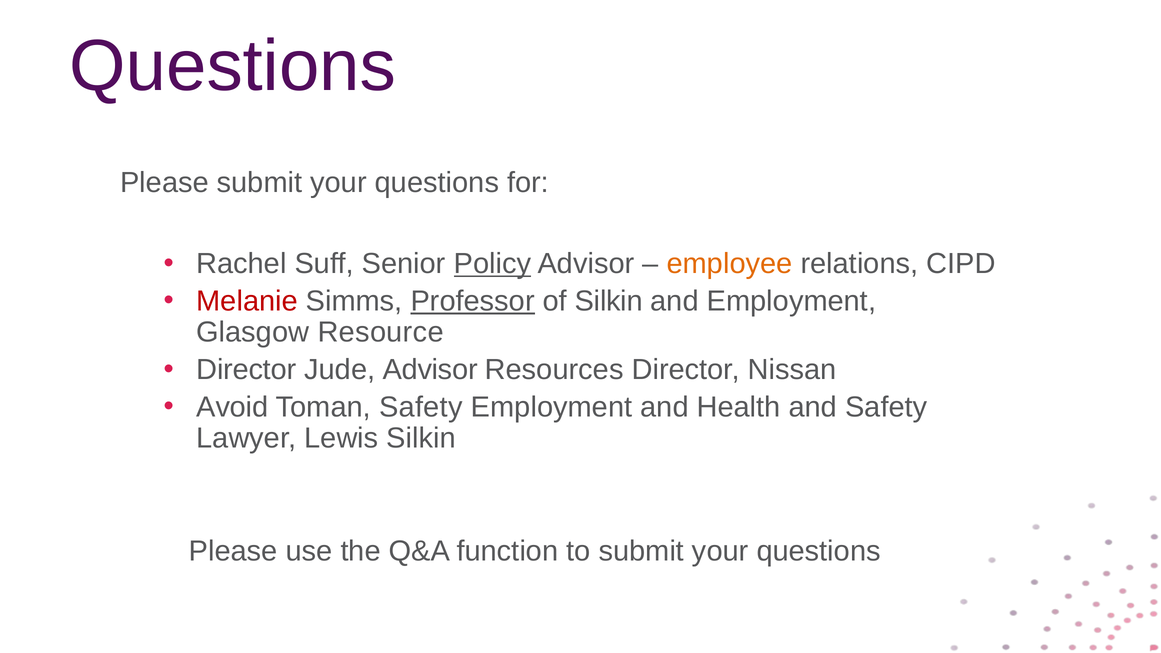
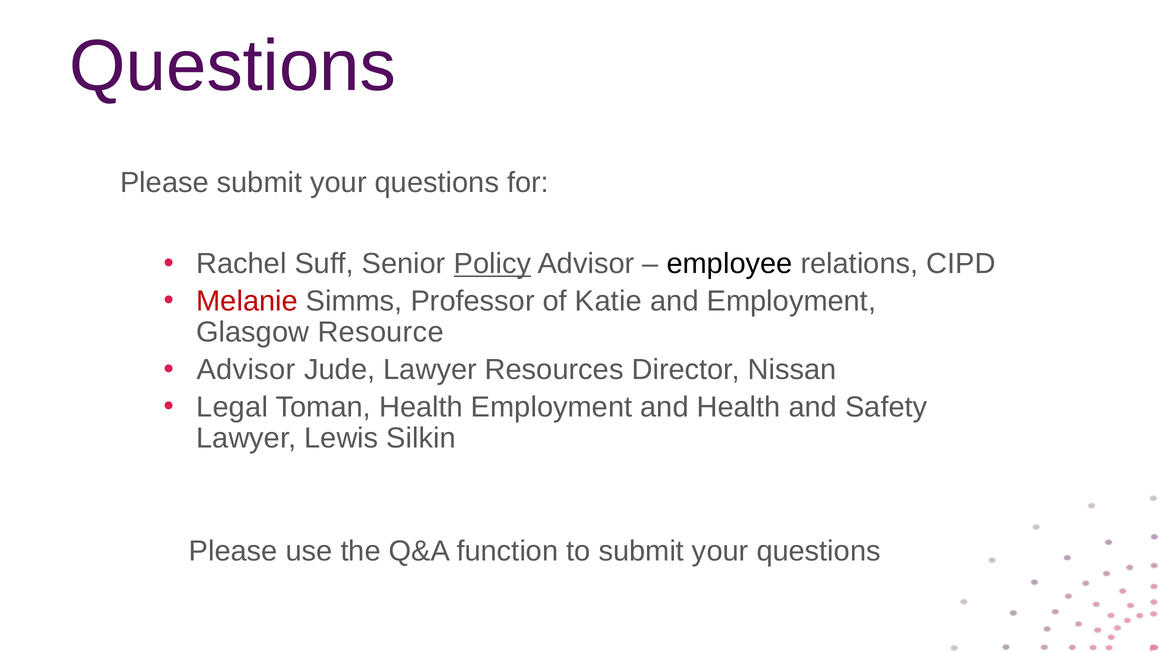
employee colour: orange -> black (730, 264)
Professor underline: present -> none (473, 301)
of Silkin: Silkin -> Katie (608, 301)
Director: Director -> Advisor (246, 370)
Jude Advisor: Advisor -> Lawyer (430, 370)
Avoid: Avoid -> Legal (232, 407)
Toman Safety: Safety -> Health (421, 407)
